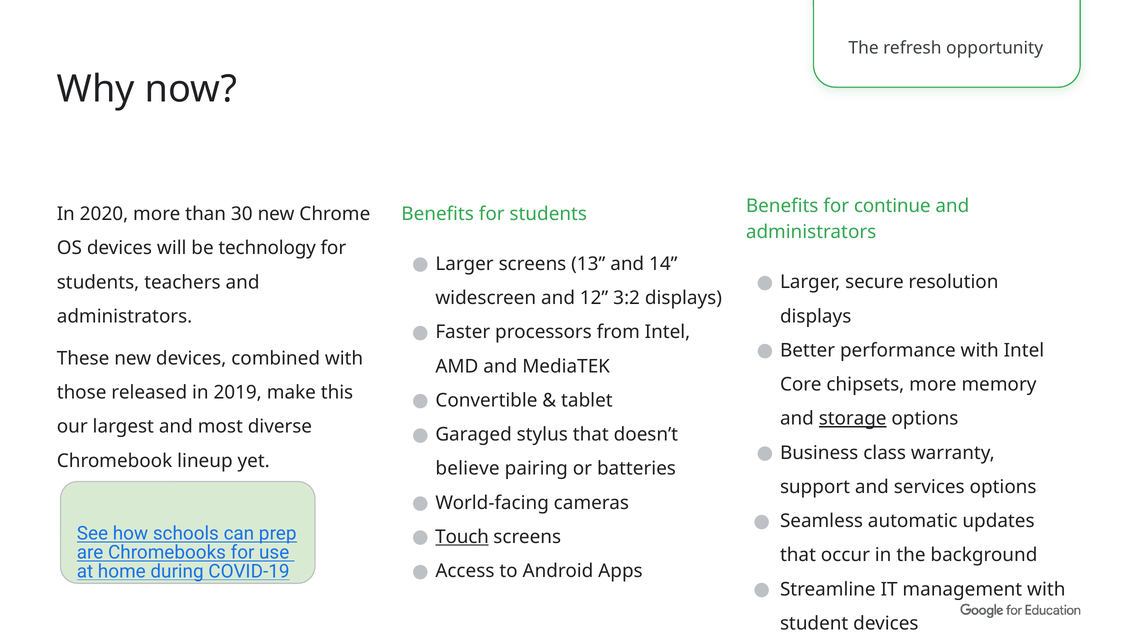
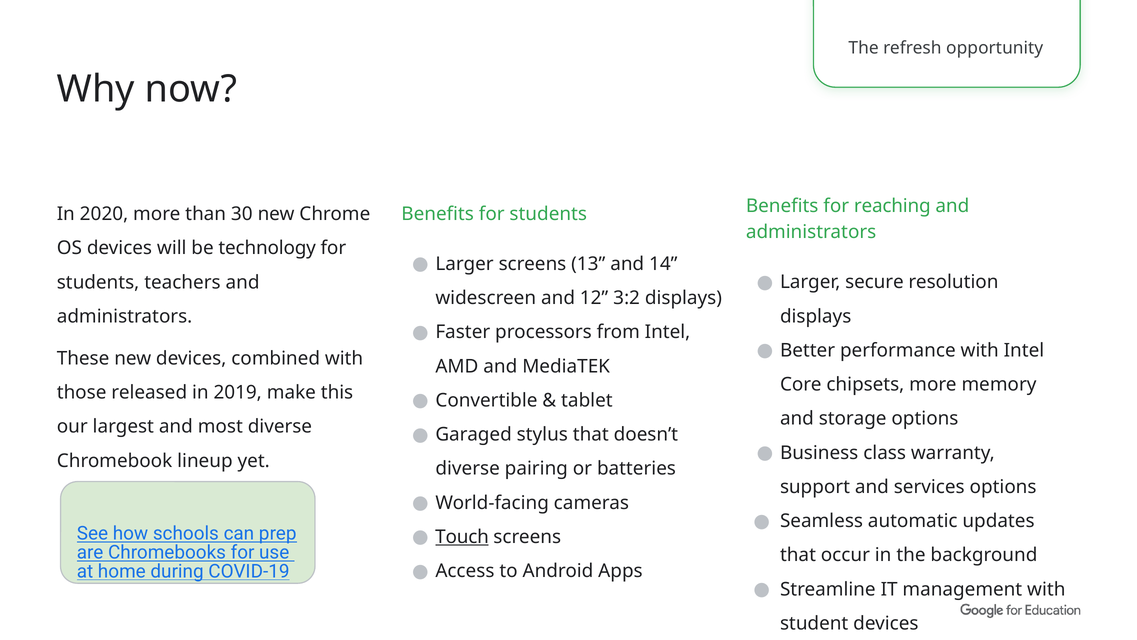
continue: continue -> reaching (892, 206)
storage underline: present -> none (853, 418)
believe: believe -> diverse (468, 468)
